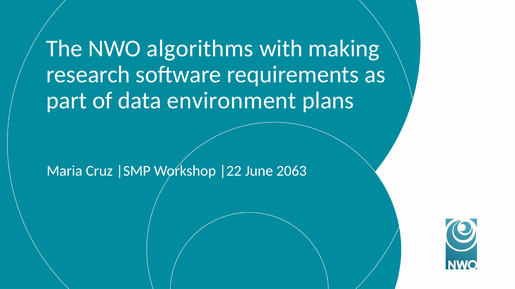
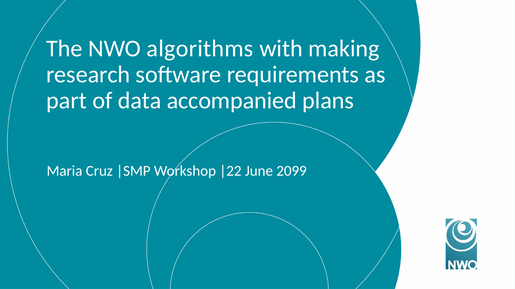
environment: environment -> accompanied (232, 101)
2063: 2063 -> 2099 (292, 171)
